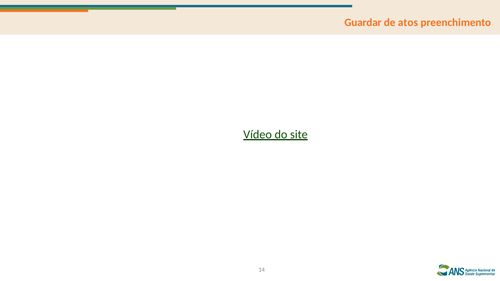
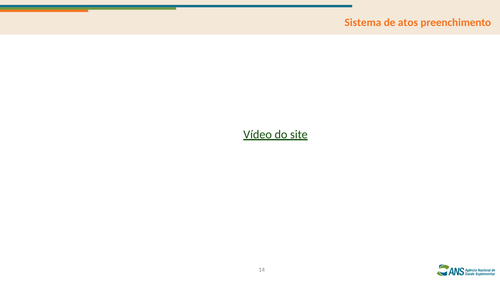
Guardar: Guardar -> Sistema (363, 22)
